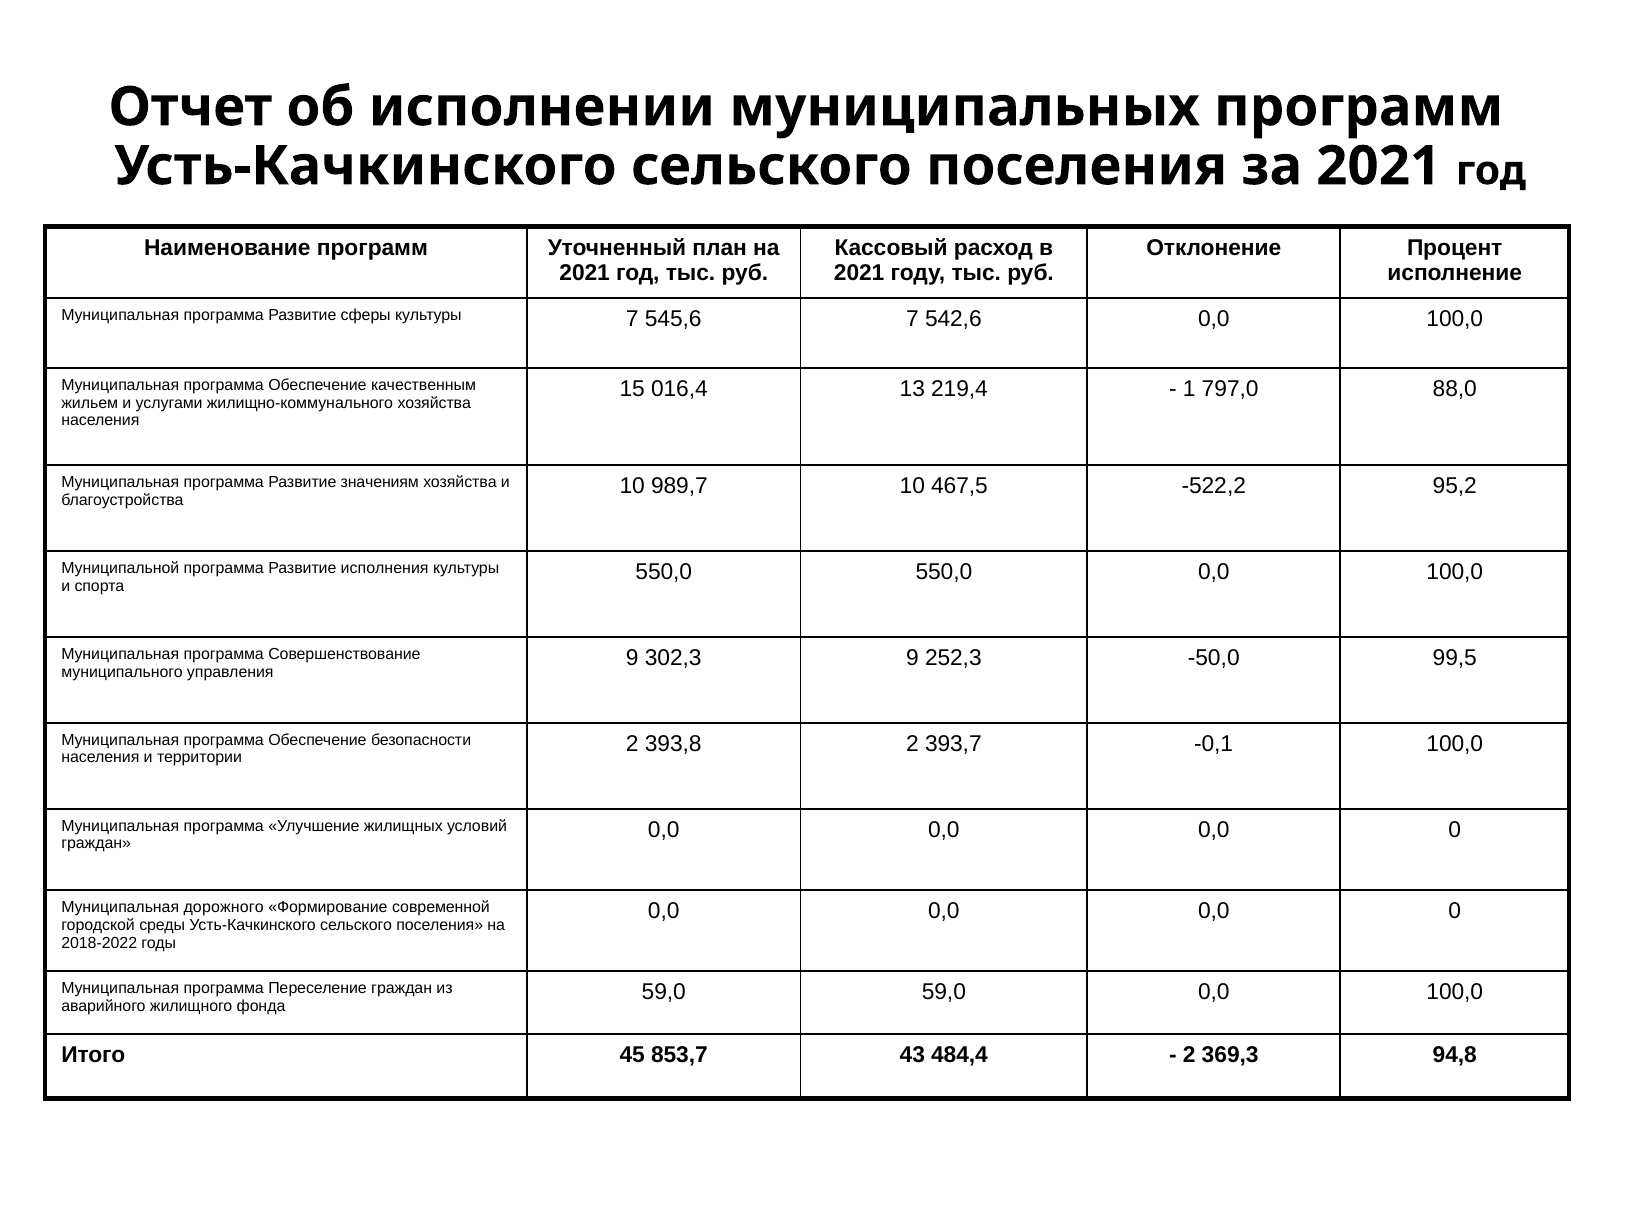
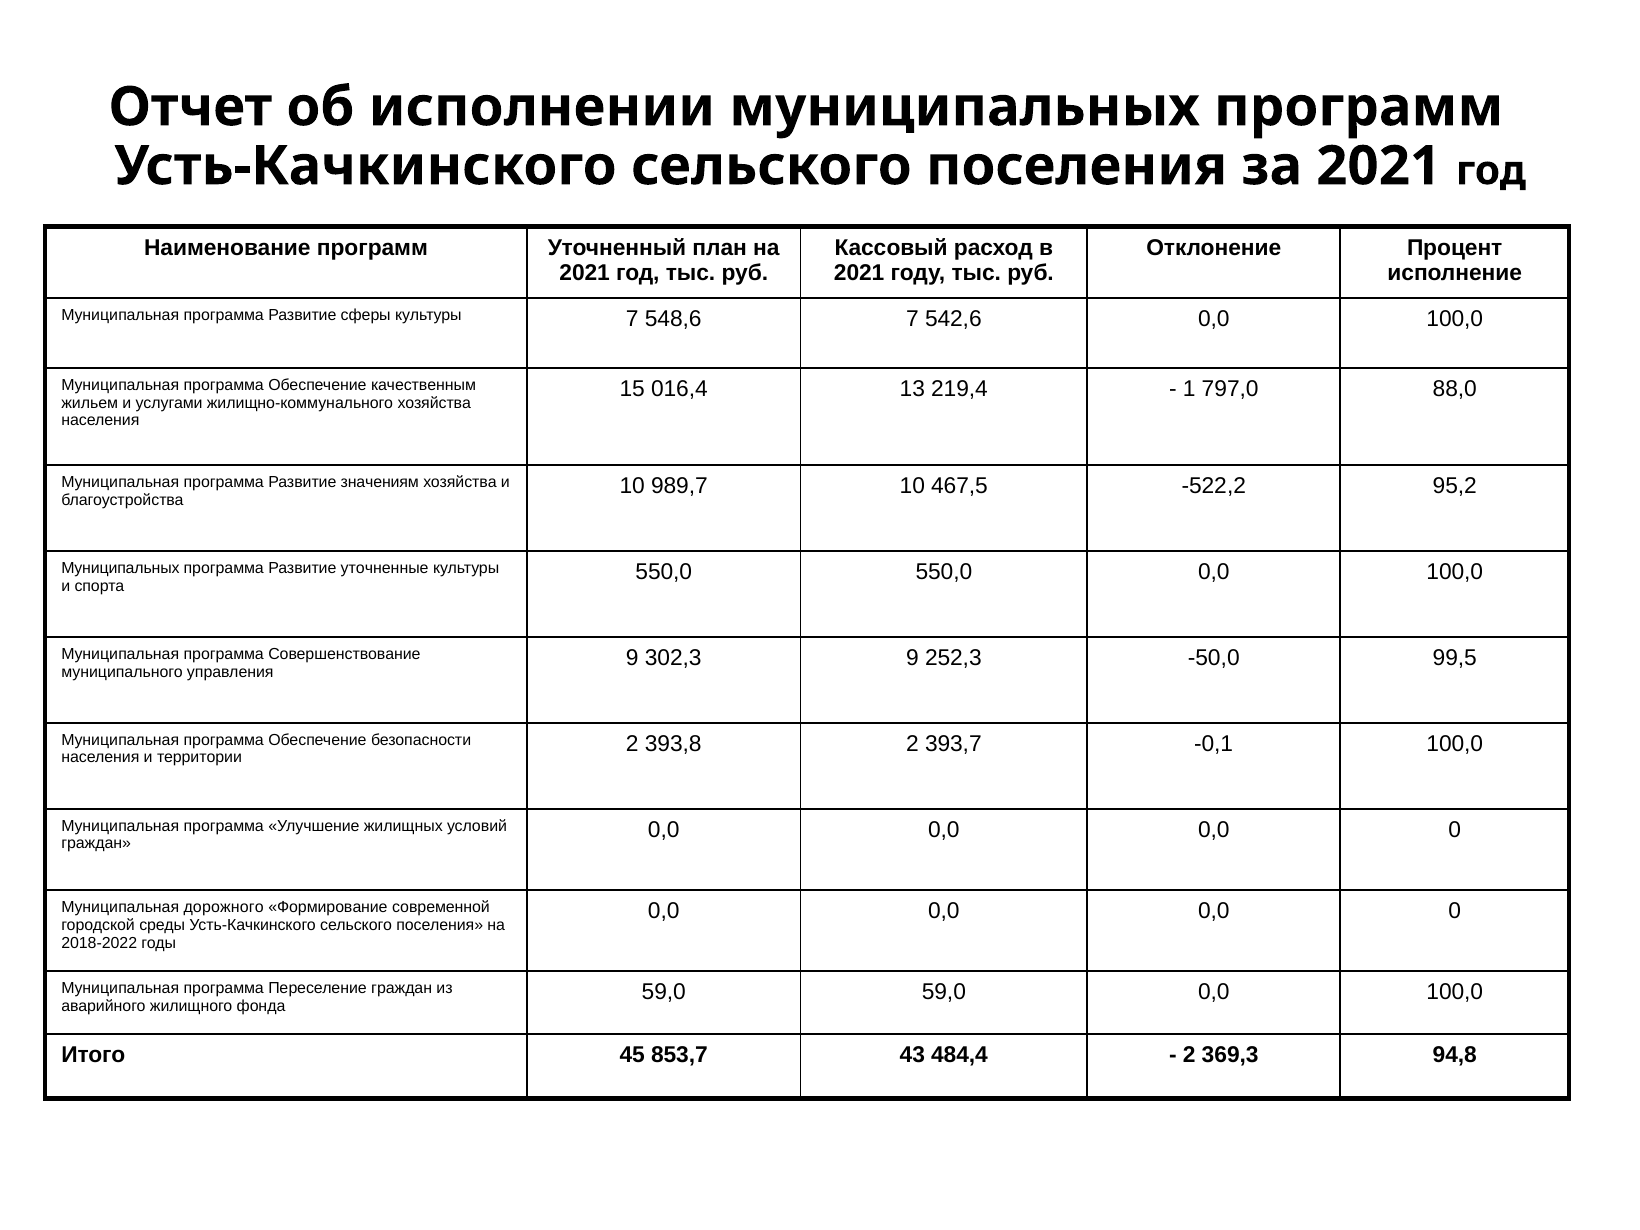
545,6: 545,6 -> 548,6 (673, 319)
Муниципальной: Муниципальной -> Муниципальных (120, 568)
исполнения: исполнения -> уточненные (385, 568)
